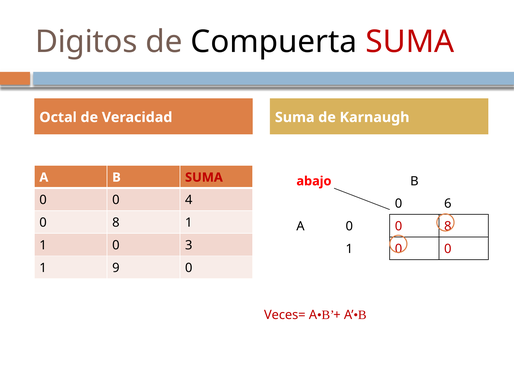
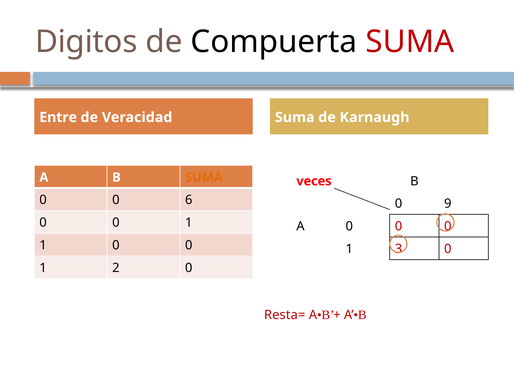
Octal: Octal -> Entre (58, 117)
SUMA colour: red -> orange (204, 178)
abajo: abajo -> veces (314, 181)
4: 4 -> 6 (189, 200)
6: 6 -> 9 (448, 204)
8: 8 -> 0 (116, 223)
0 0 8: 8 -> 0 (448, 227)
1 0 3: 3 -> 0 (189, 246)
0: 0 -> 3 (399, 249)
9: 9 -> 2 (116, 268)
Veces=: Veces= -> Resta= (285, 315)
